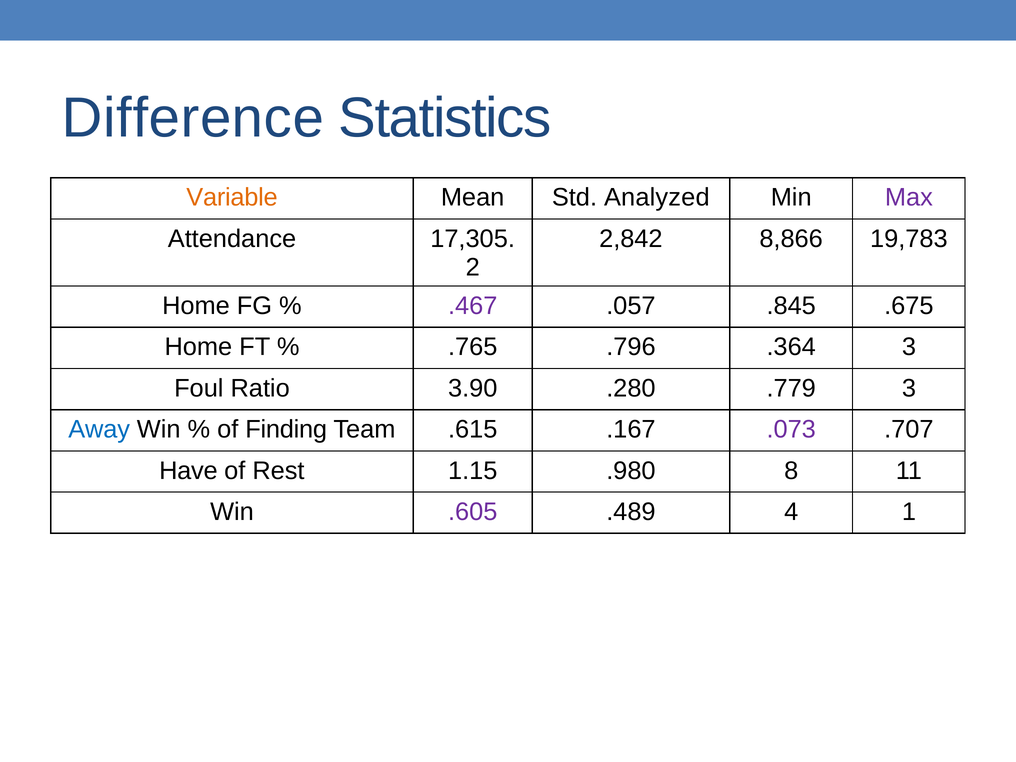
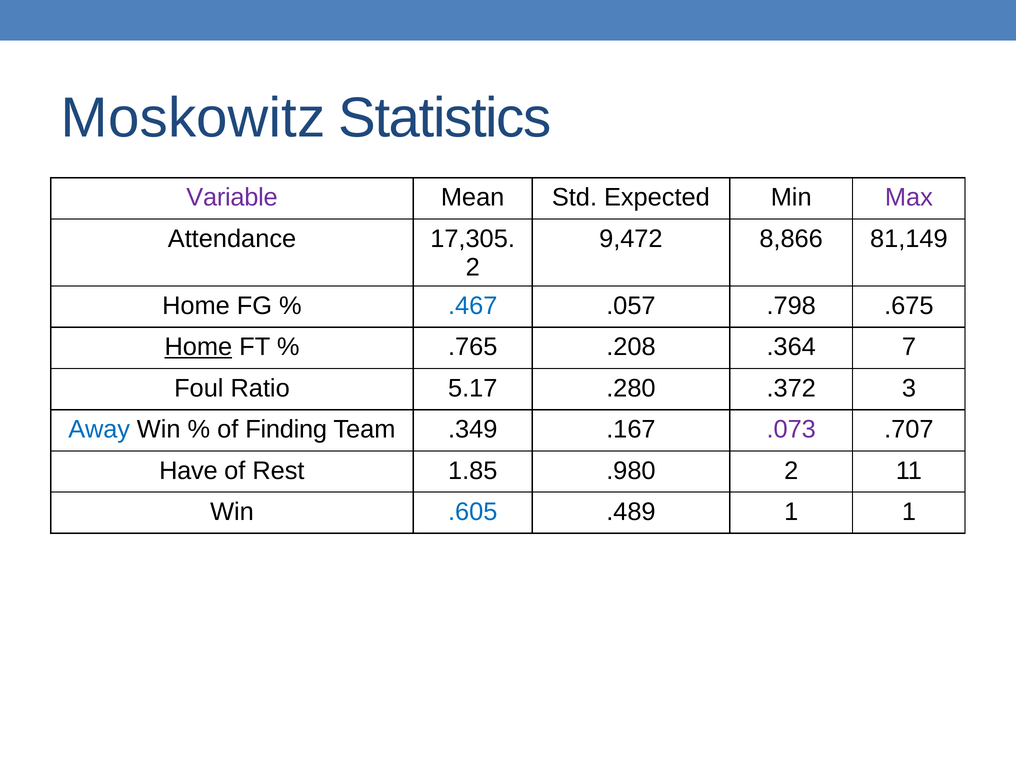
Difference: Difference -> Moskowitz (193, 118)
Variable colour: orange -> purple (232, 198)
Analyzed: Analyzed -> Expected (657, 198)
2,842: 2,842 -> 9,472 (631, 239)
19,783: 19,783 -> 81,149 (909, 239)
.467 colour: purple -> blue (473, 306)
.845: .845 -> .798 (791, 306)
Home underline: none -> present (198, 347)
.796: .796 -> .208 (631, 347)
.364 3: 3 -> 7 (909, 347)
3.90: 3.90 -> 5.17 (473, 388)
.779: .779 -> .372 (791, 388)
.615: .615 -> .349 (473, 429)
1.15: 1.15 -> 1.85 (473, 471)
.980 8: 8 -> 2 (791, 471)
.605 colour: purple -> blue (473, 512)
.489 4: 4 -> 1 (791, 512)
